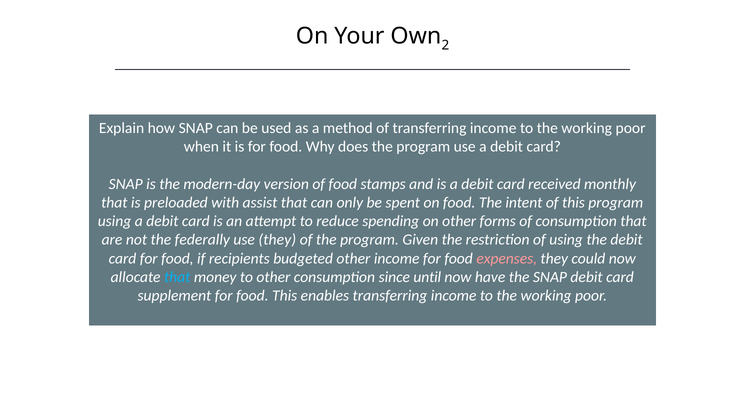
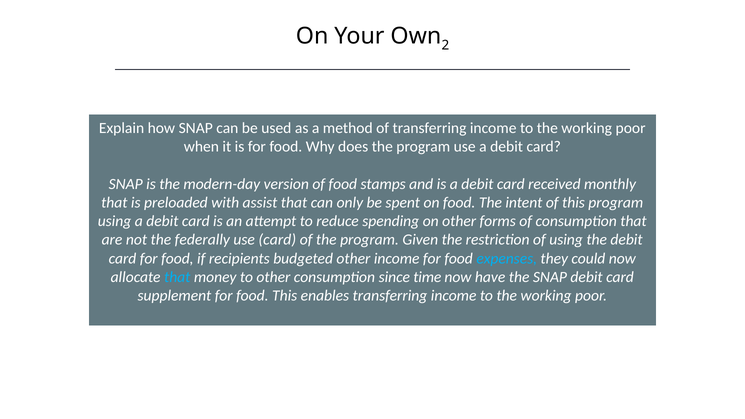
use they: they -> card (277, 240)
expenses colour: pink -> light blue (507, 258)
until: until -> time (427, 277)
